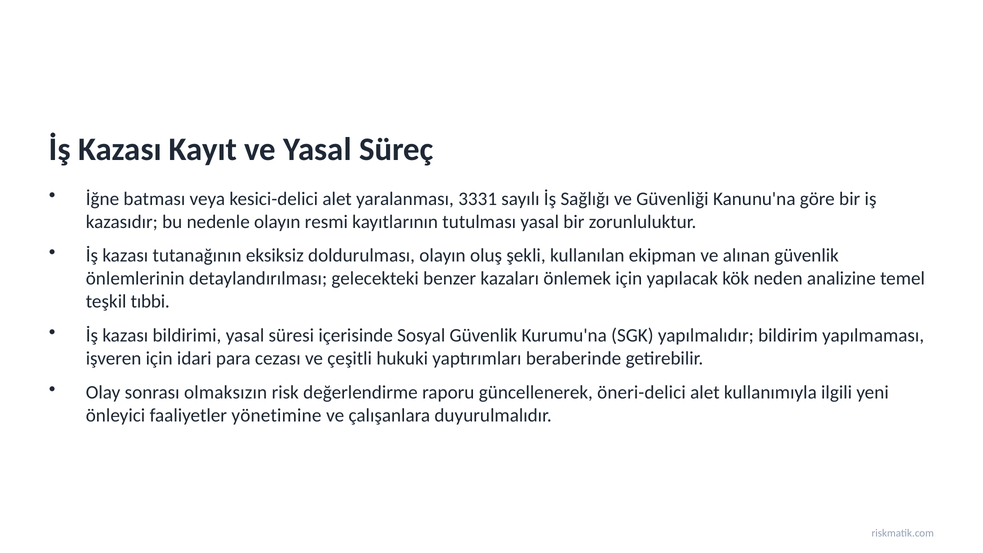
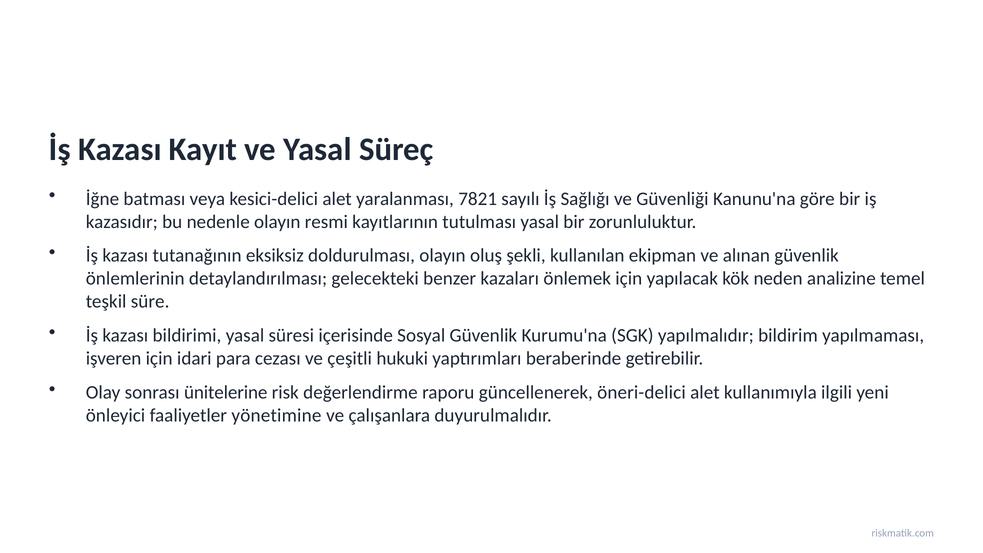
3331: 3331 -> 7821 (478, 199)
tıbbi: tıbbi -> süre (150, 302)
olmaksızın: olmaksızın -> ünitelerine (226, 392)
